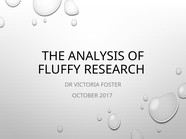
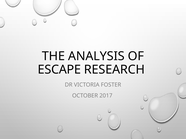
FLUFFY: FLUFFY -> ESCAPE (59, 70)
